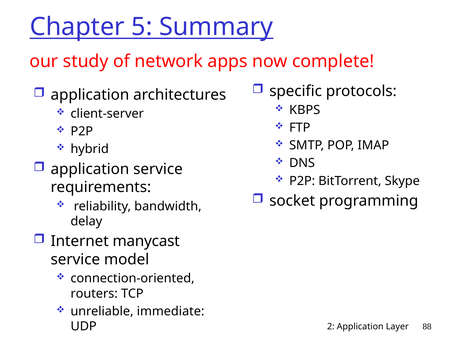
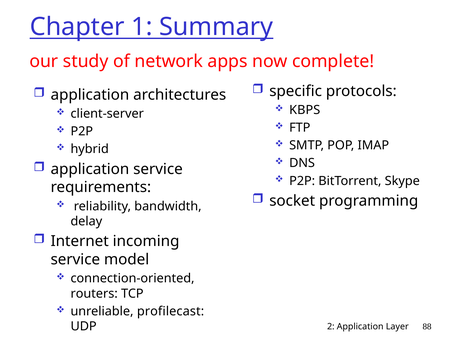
5: 5 -> 1 (142, 27)
manycast: manycast -> incoming (146, 241)
immediate: immediate -> profilecast (171, 312)
